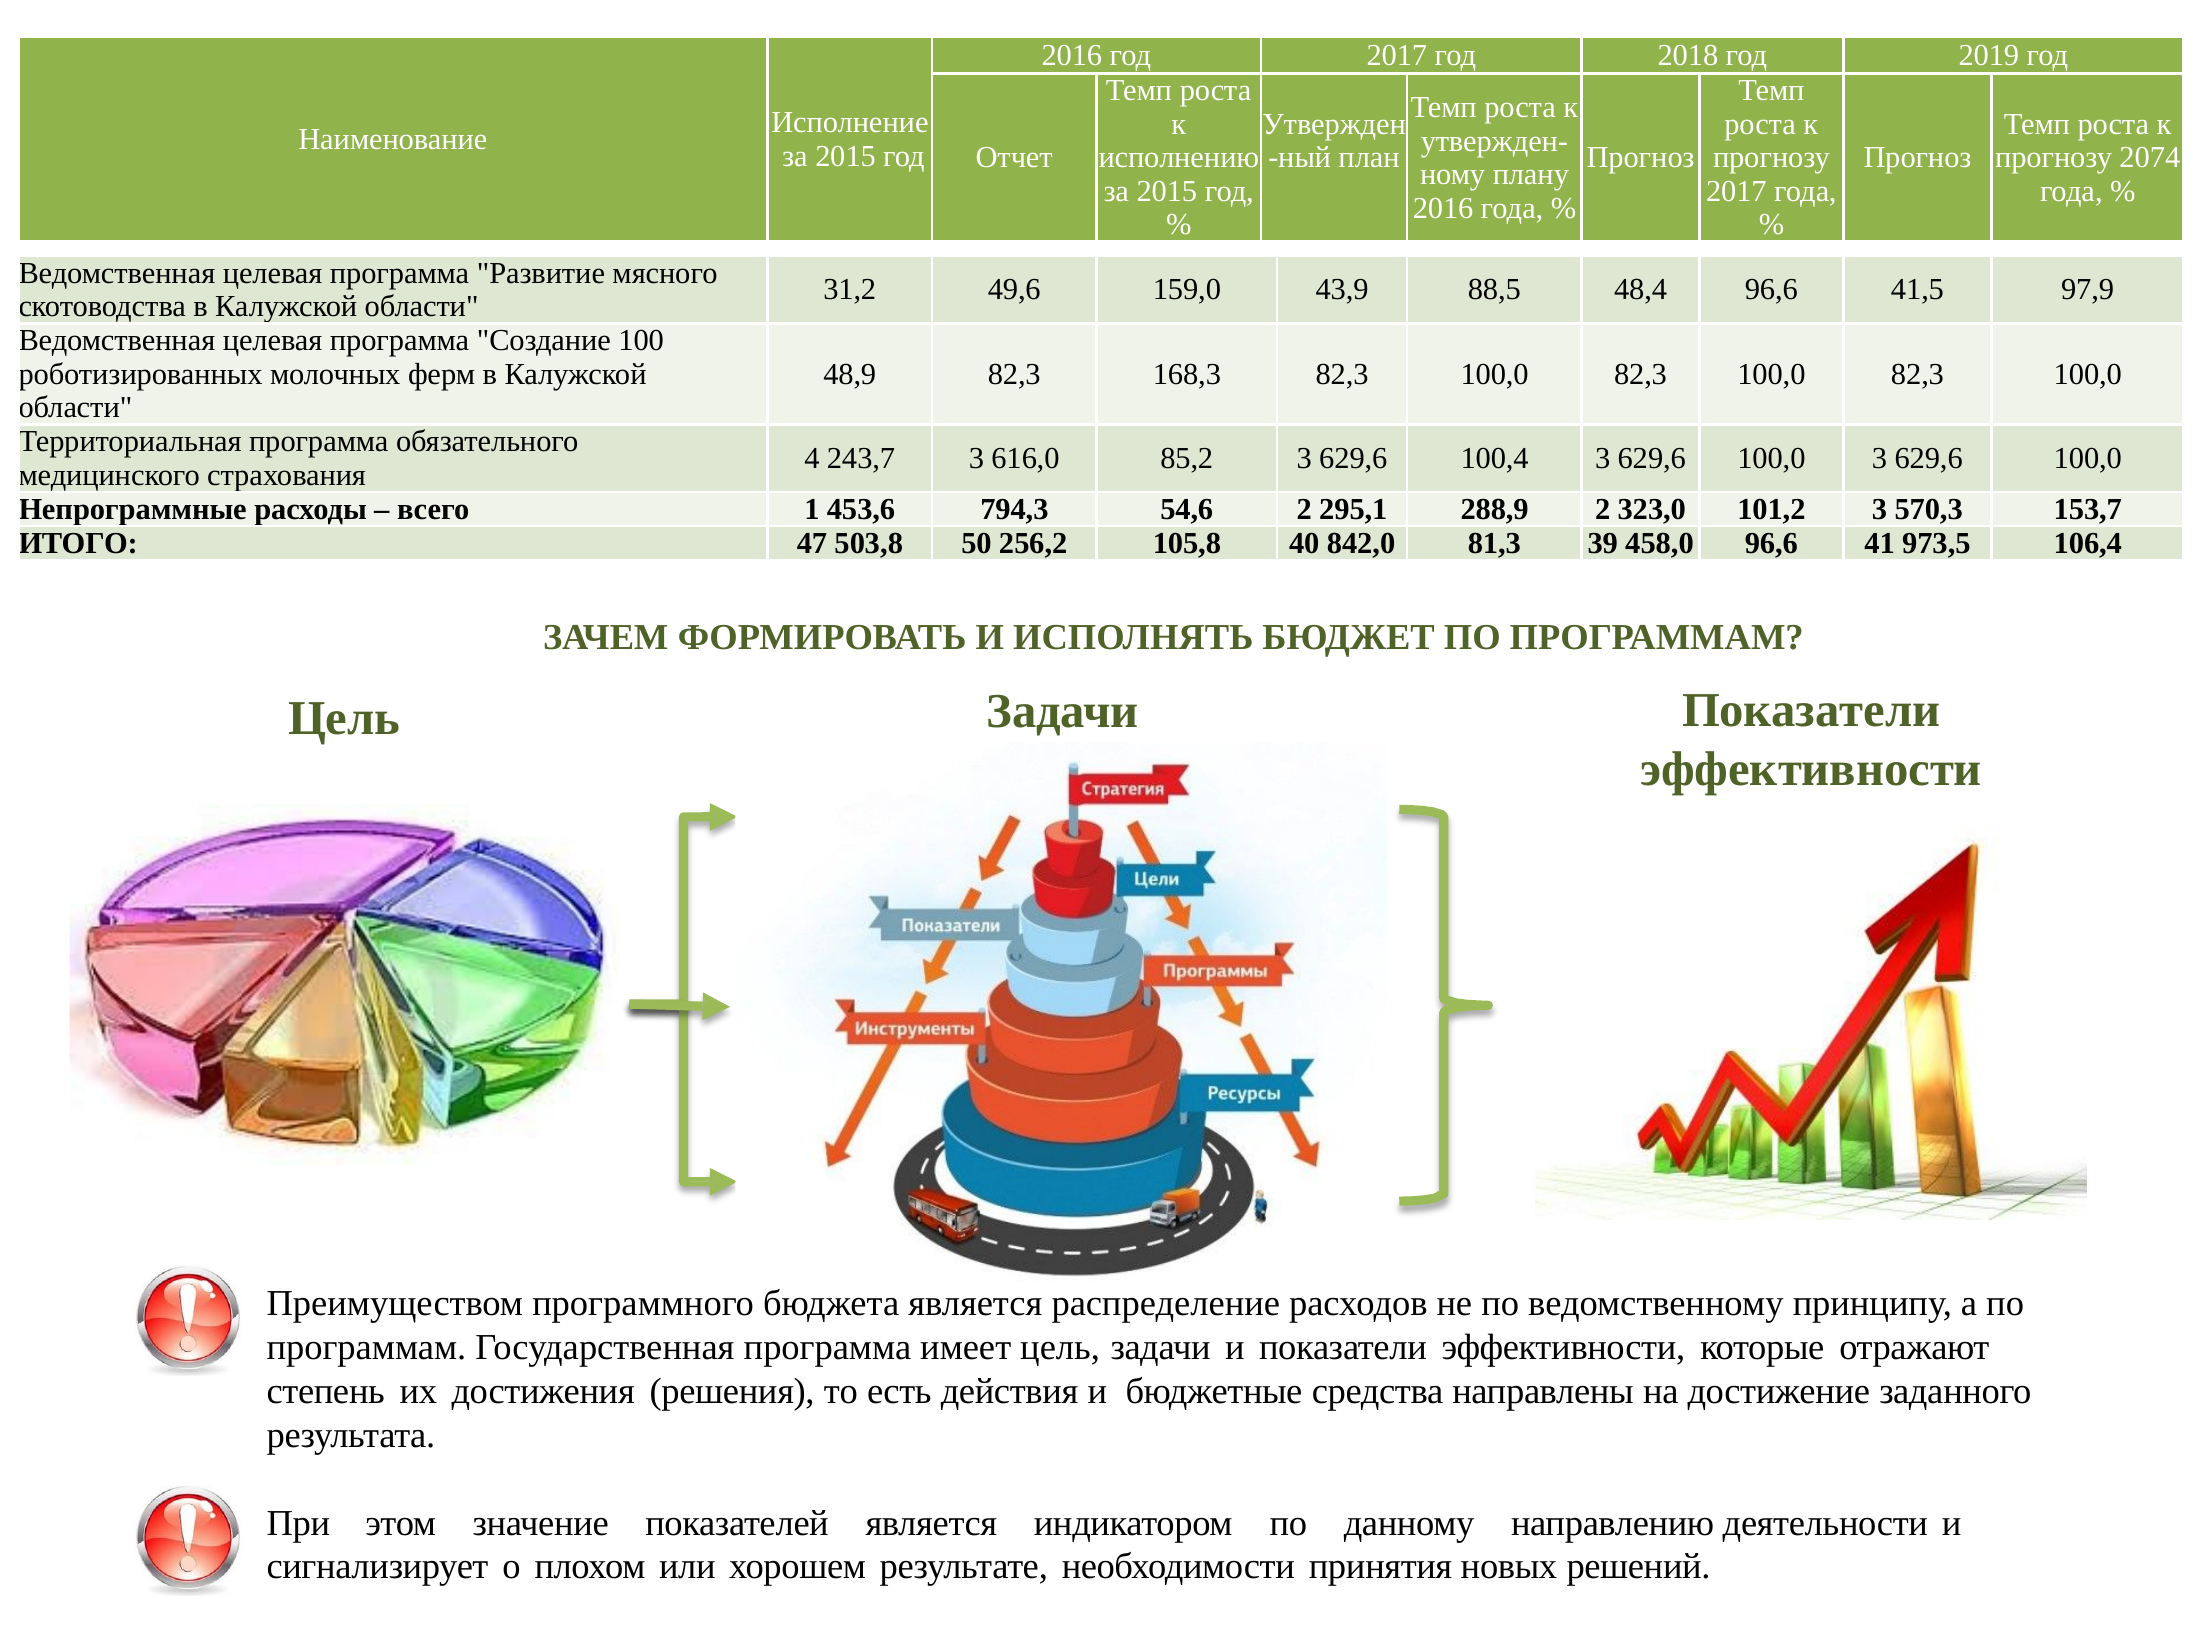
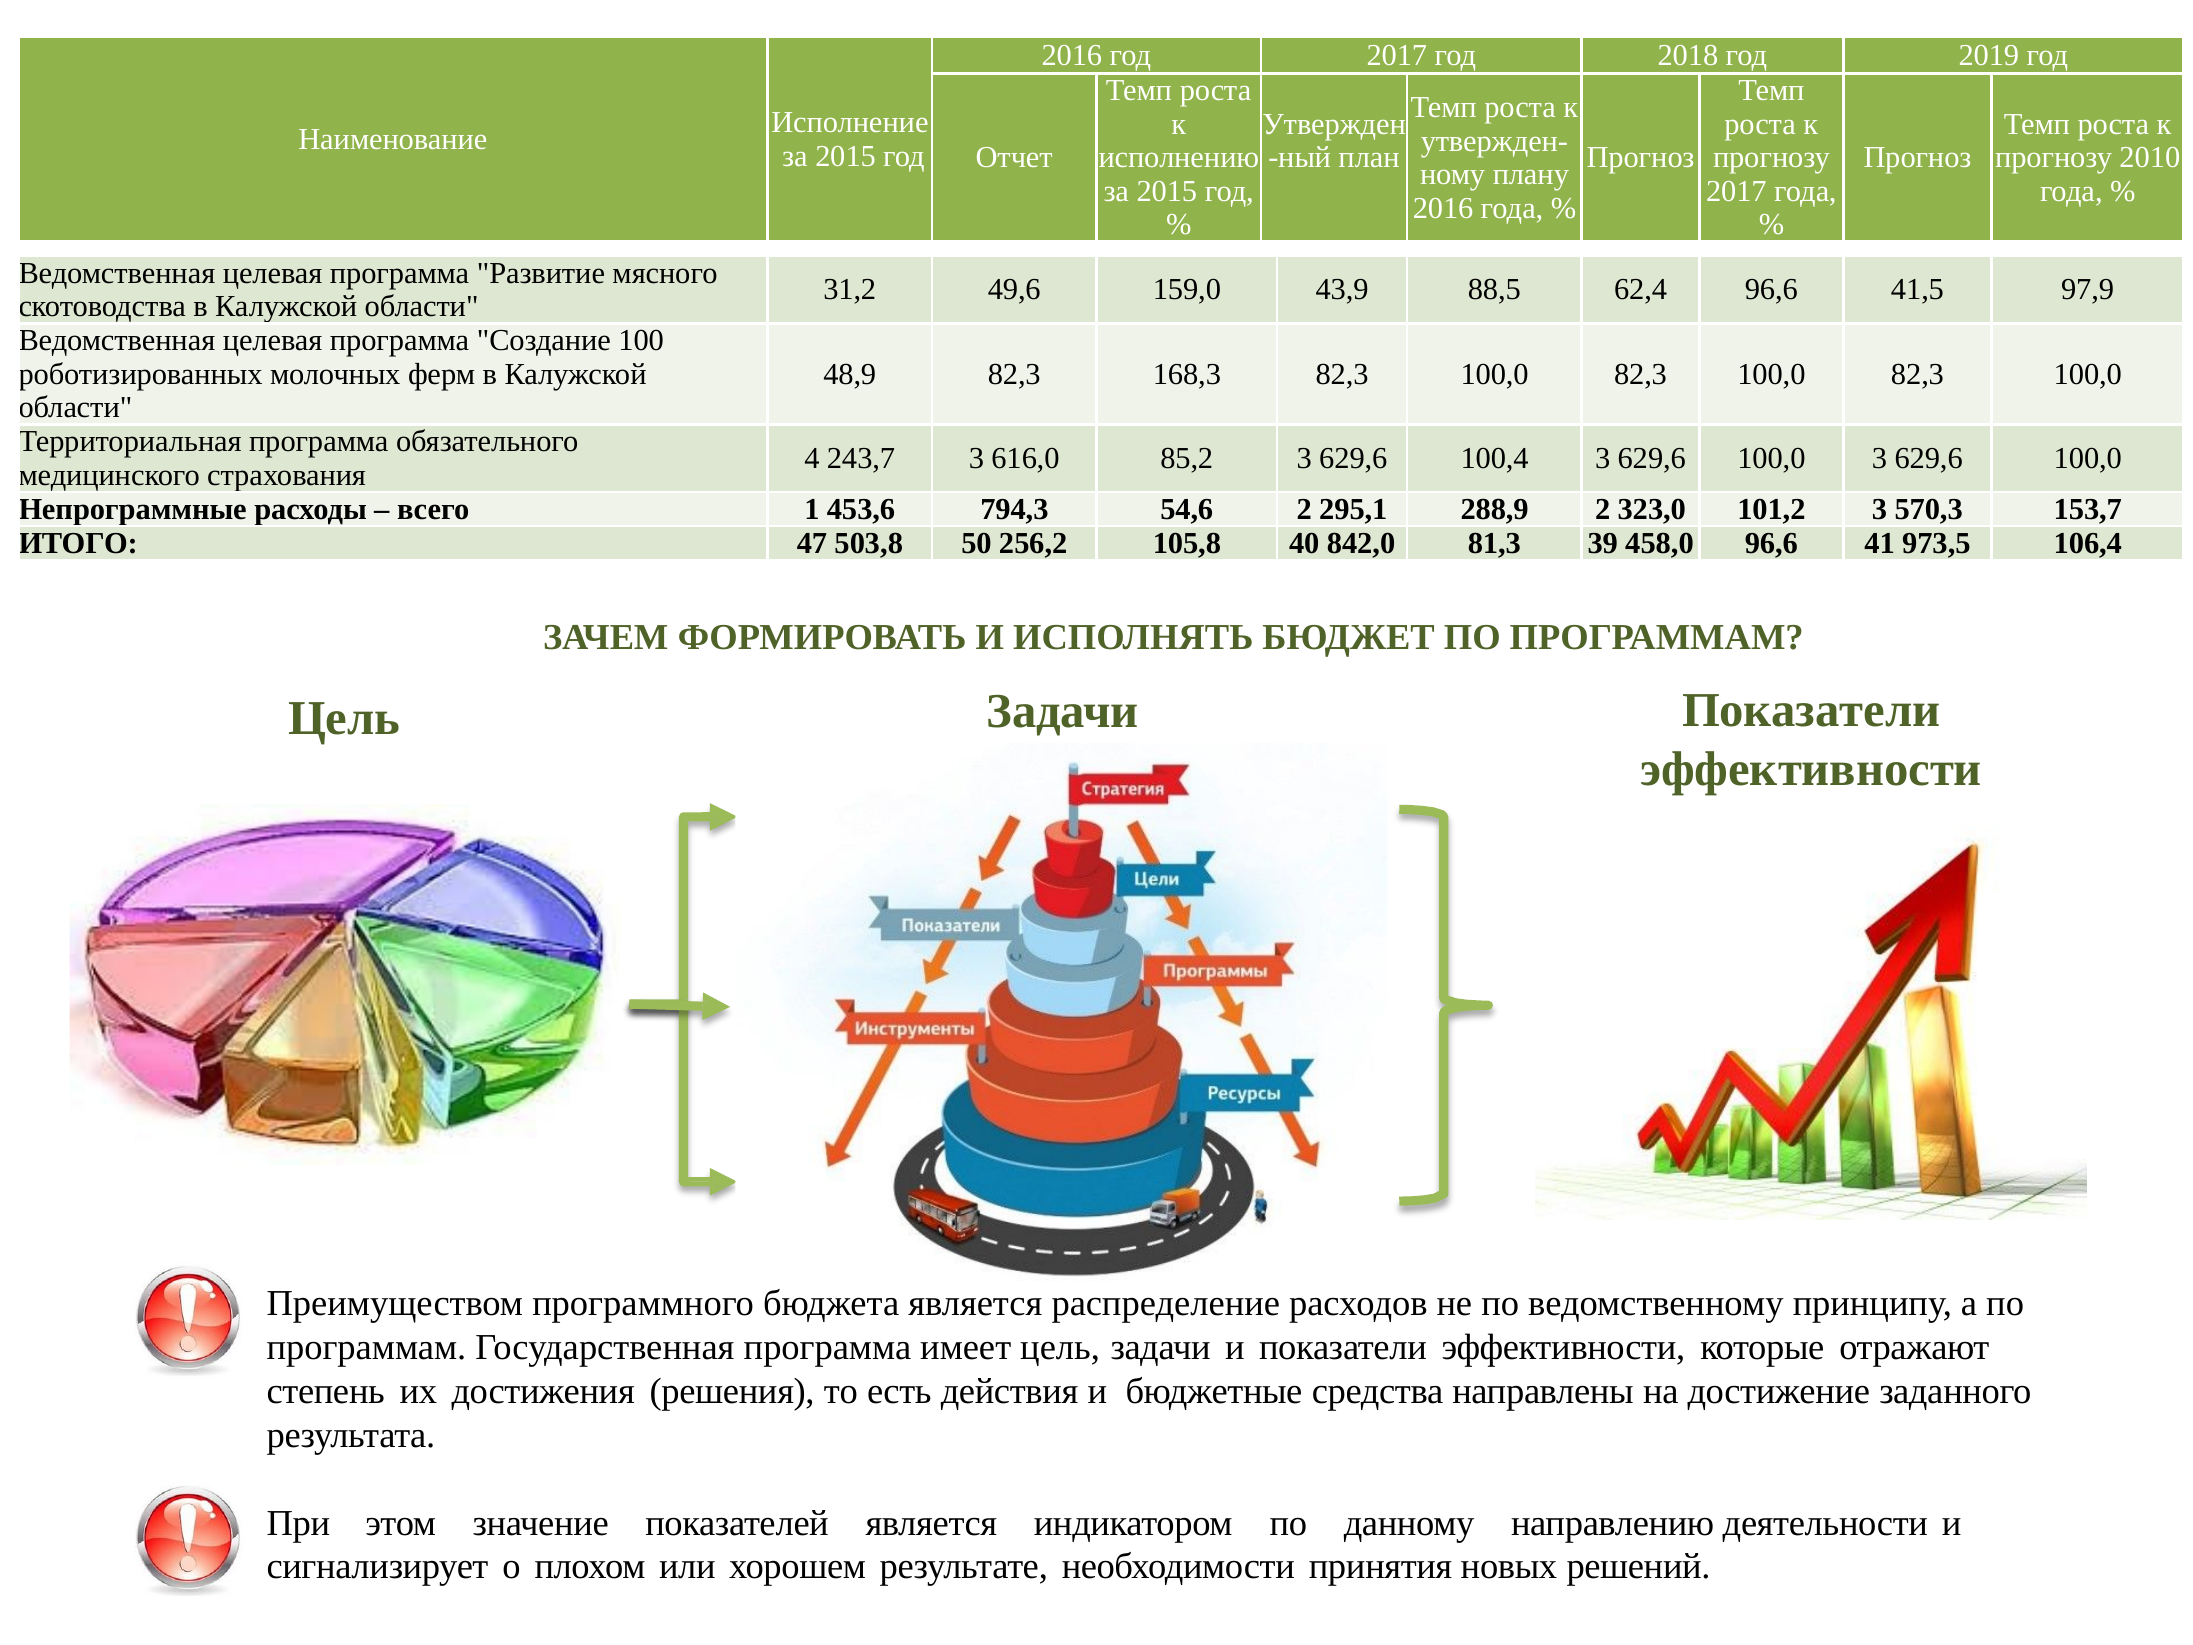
2074: 2074 -> 2010 (2150, 158)
48,4: 48,4 -> 62,4 (1641, 290)
